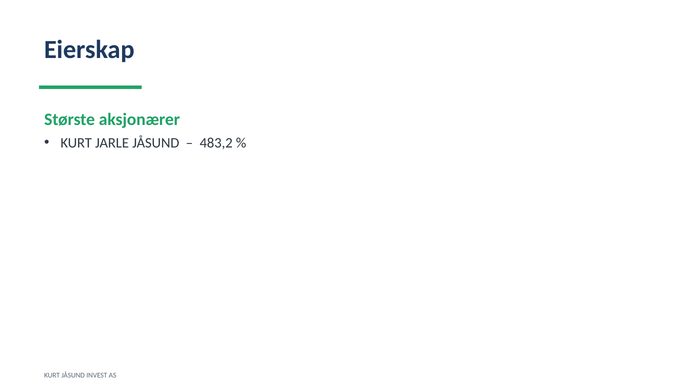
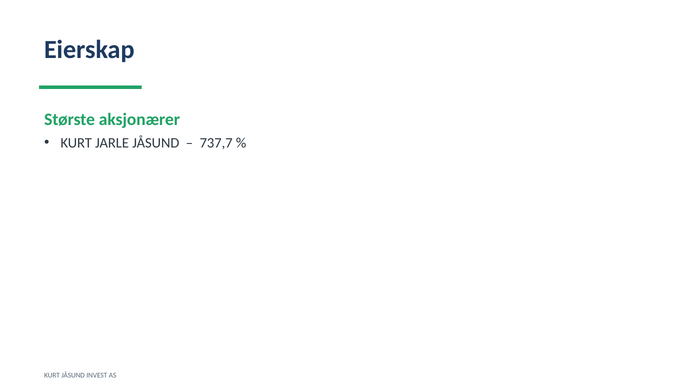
483,2: 483,2 -> 737,7 (216, 143)
